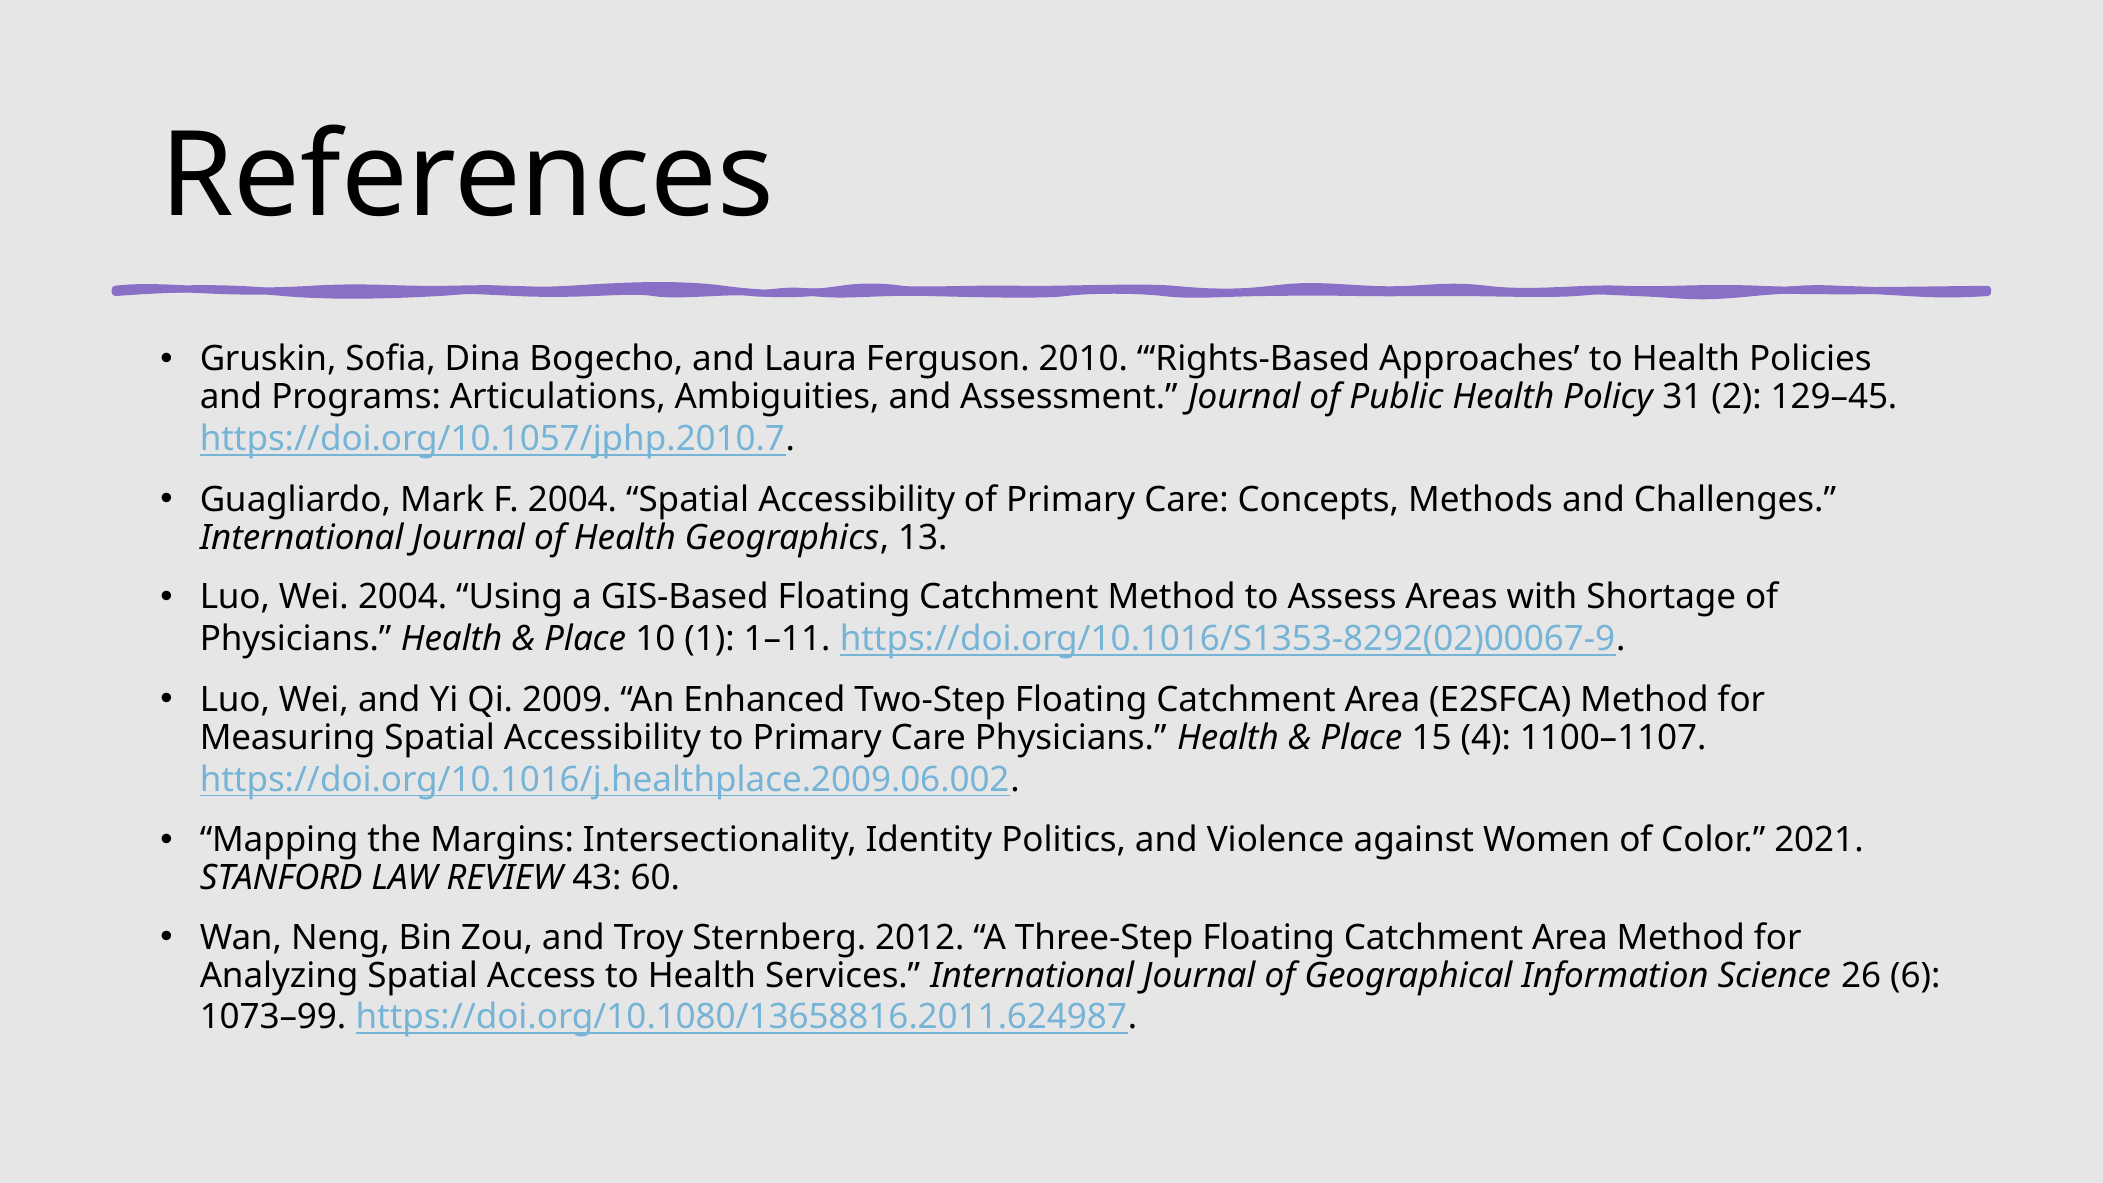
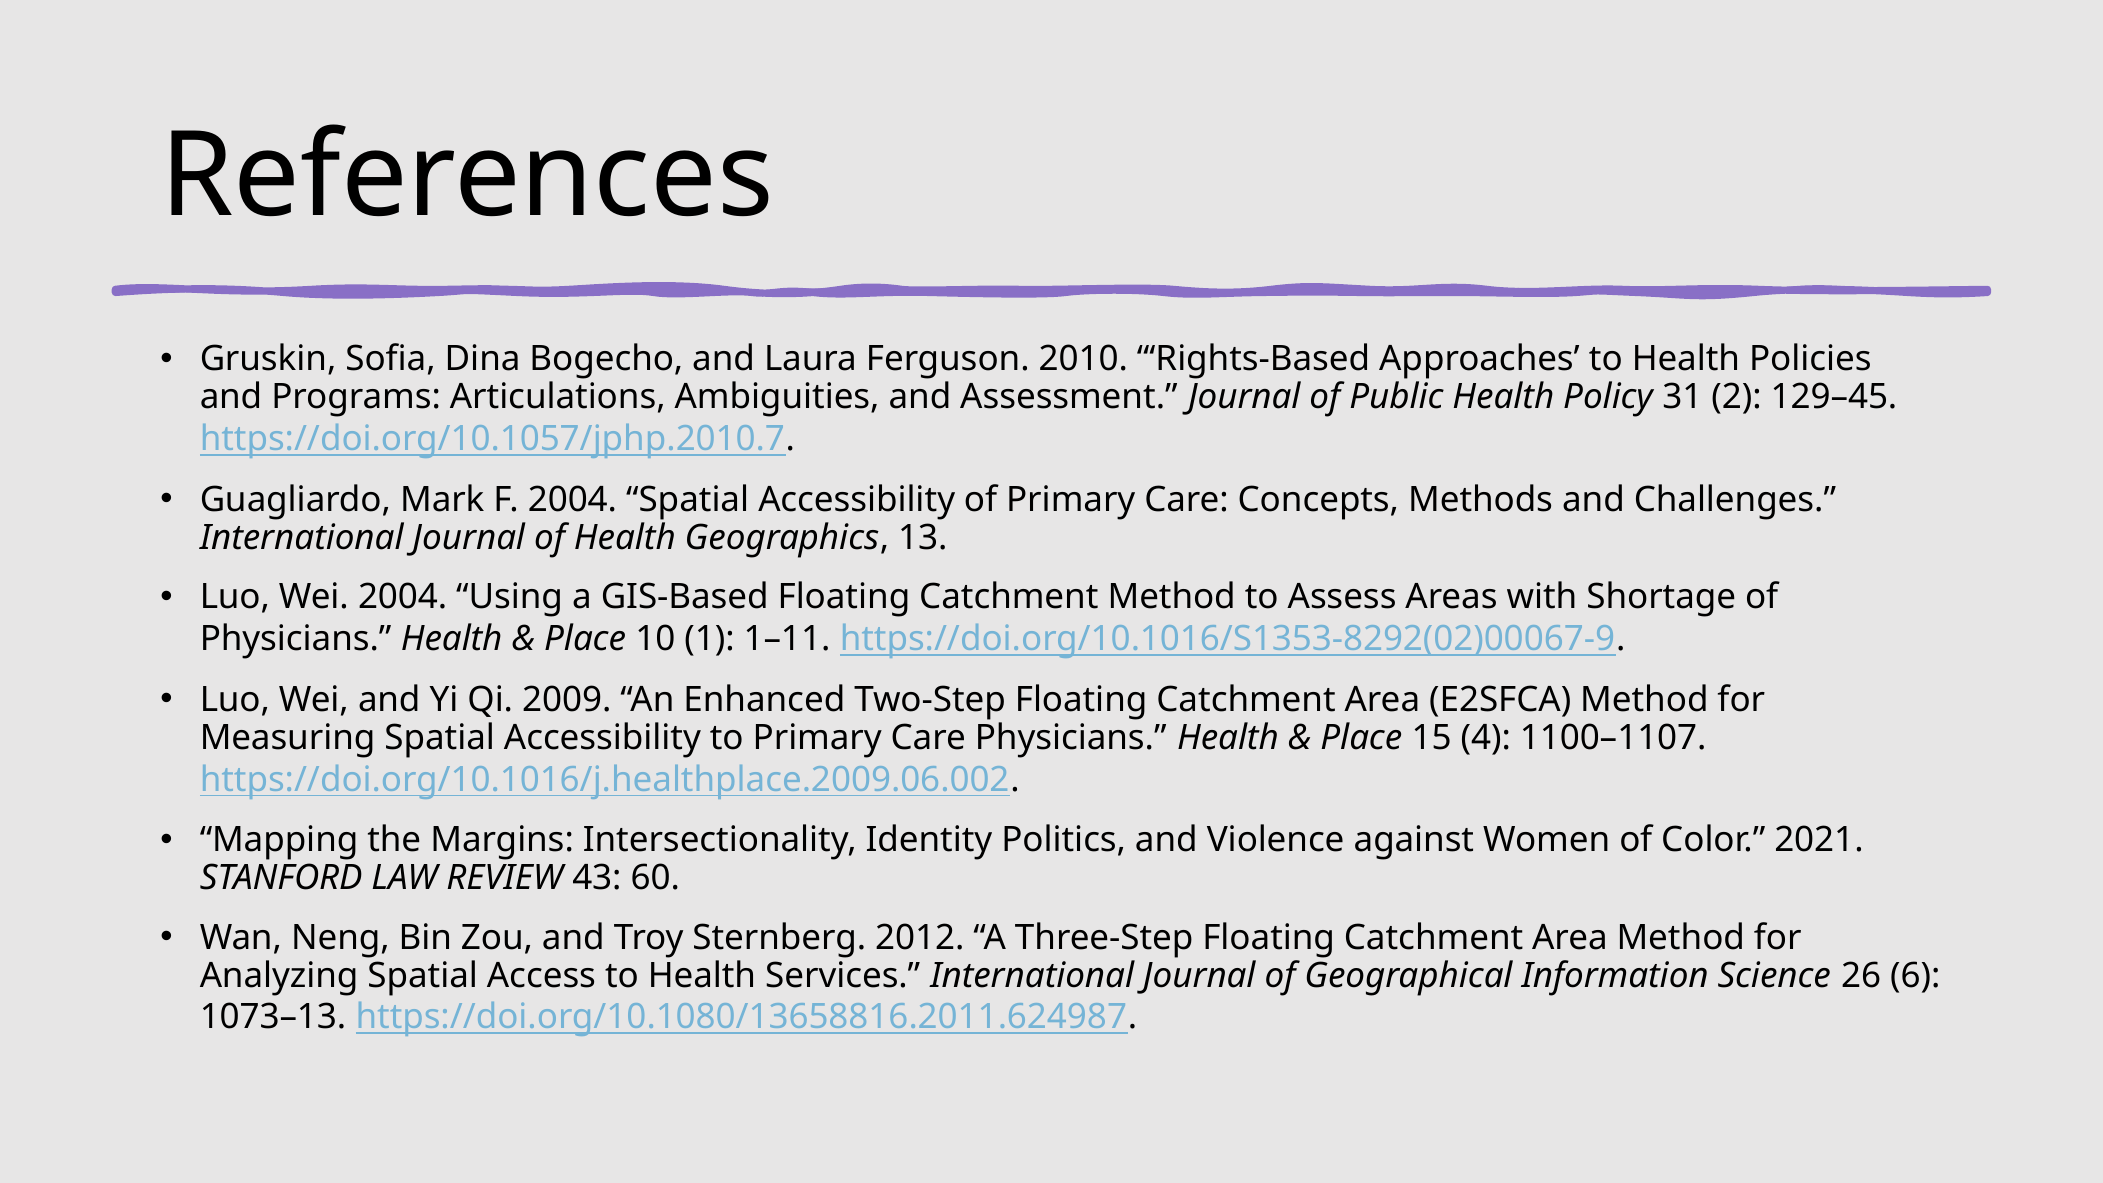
1073–99: 1073–99 -> 1073–13 (273, 1017)
